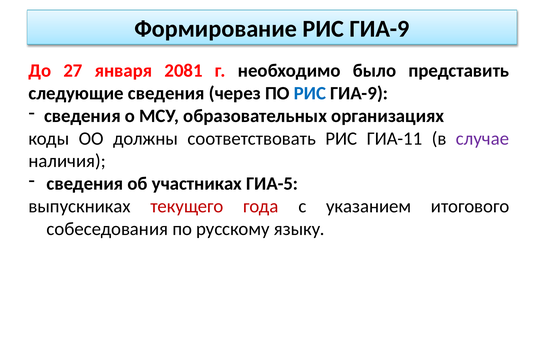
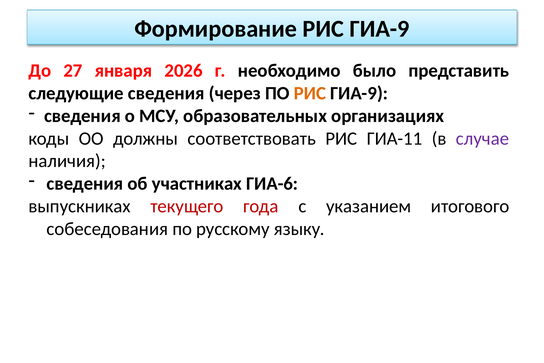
2081: 2081 -> 2026 (184, 71)
РИС colour: blue -> orange (310, 93)
ГИА-5: ГИА-5 -> ГИА-6 (272, 184)
